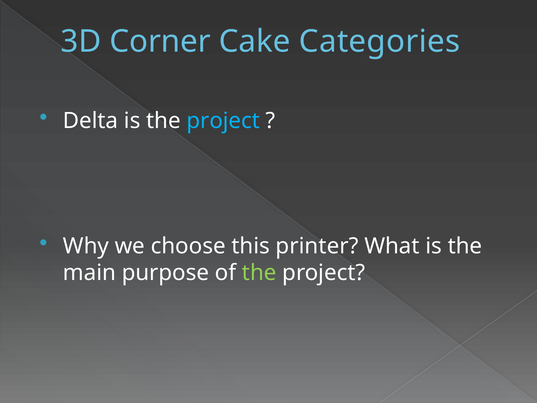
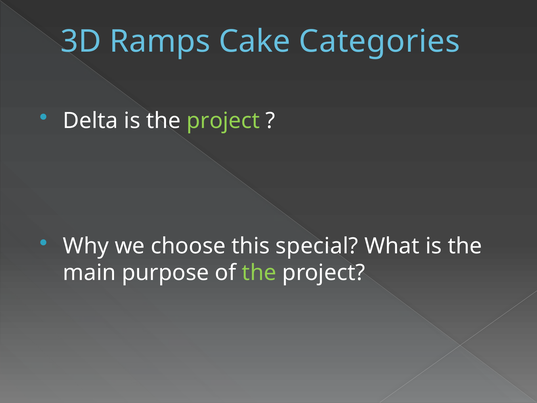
Corner: Corner -> Ramps (160, 42)
project colour: light blue -> light green (223, 121)
printer: printer -> special (317, 246)
